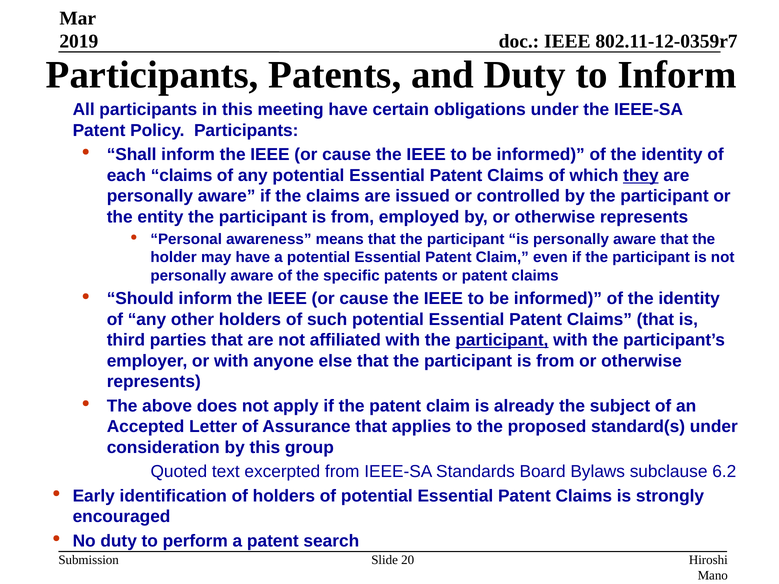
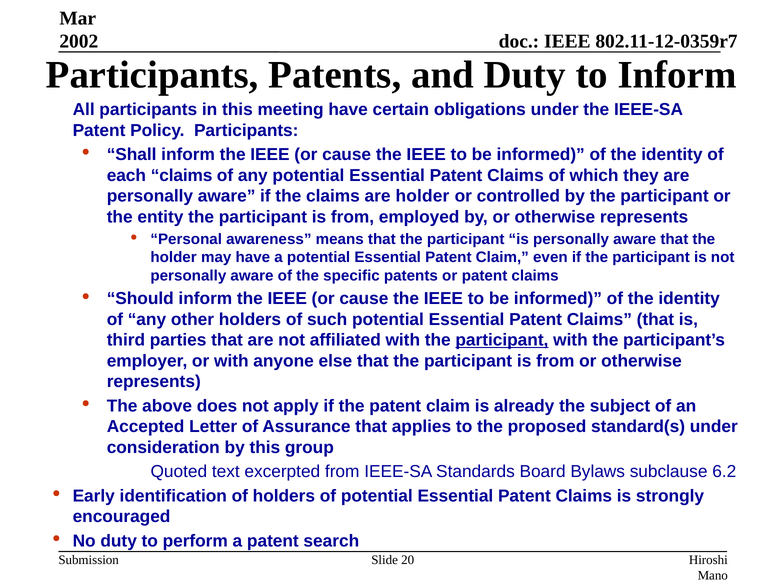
2019: 2019 -> 2002 (79, 42)
they underline: present -> none (641, 176)
are issued: issued -> holder (422, 196)
